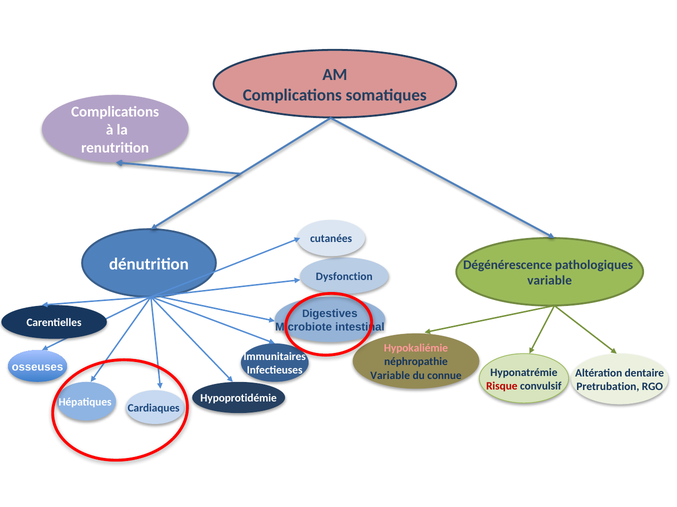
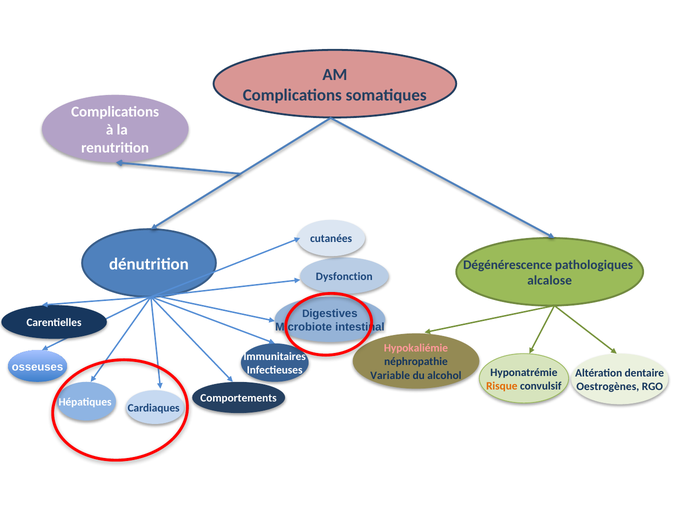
variable: variable -> alcalose (550, 281)
connue: connue -> alcohol (444, 376)
Risque colour: red -> orange (502, 386)
Pretrubation: Pretrubation -> Oestrogènes (608, 387)
Hypoprotidémie: Hypoprotidémie -> Comportements (239, 399)
